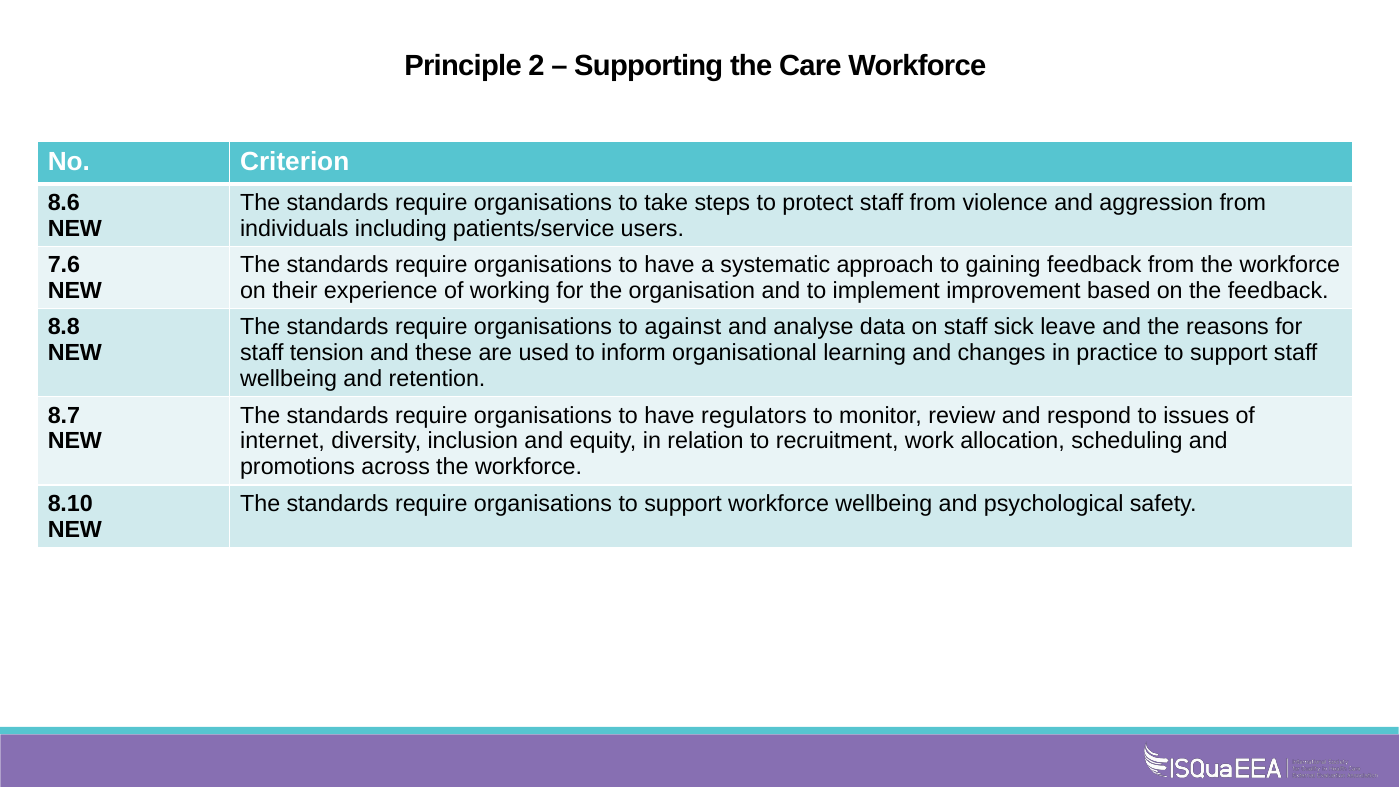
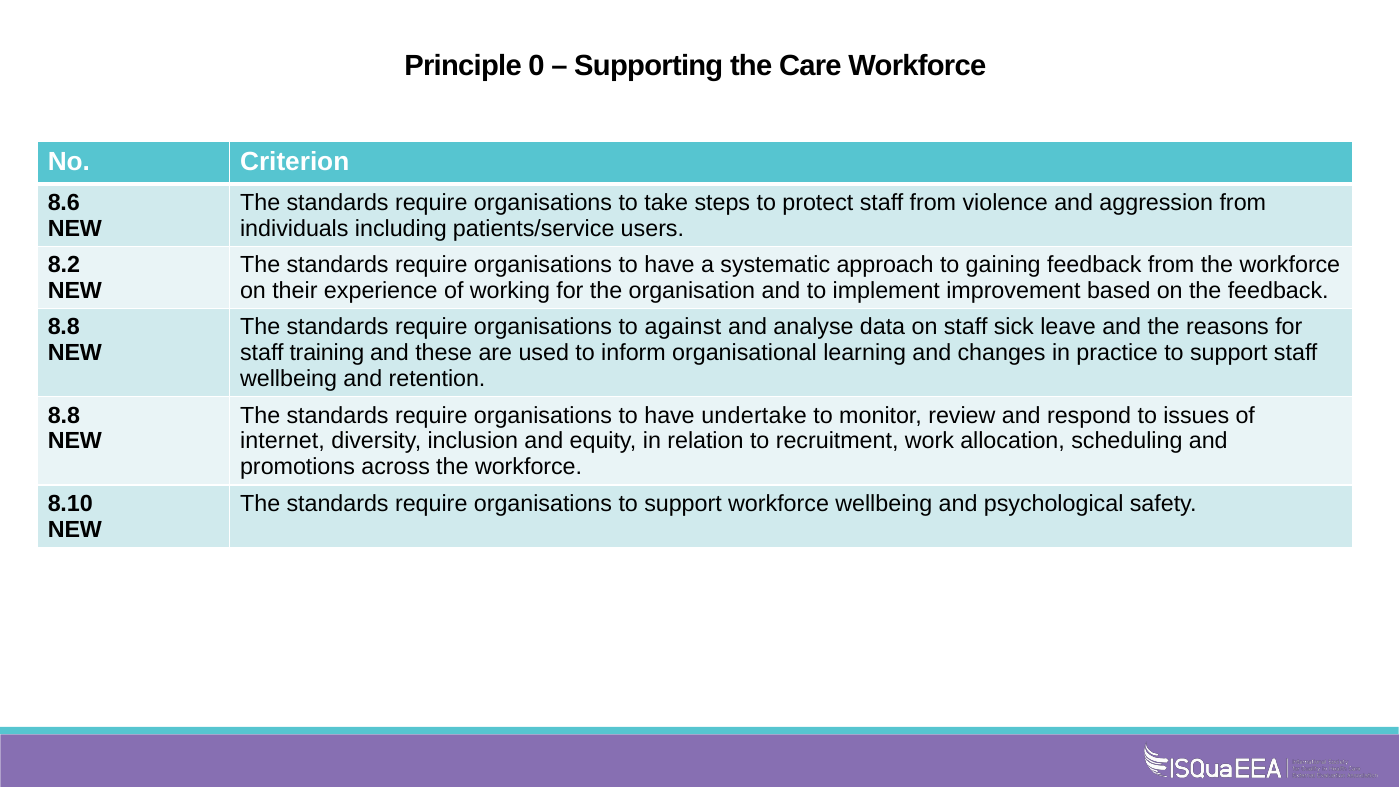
2: 2 -> 0 (536, 66)
7.6: 7.6 -> 8.2 (64, 265)
tension: tension -> training (327, 353)
8.7: 8.7 -> 8.8 (64, 415)
regulators: regulators -> undertake (754, 415)
